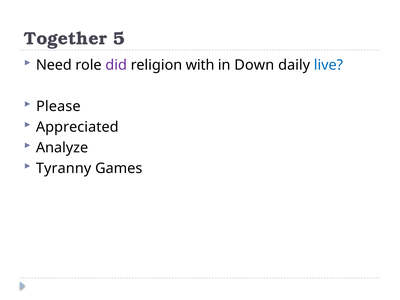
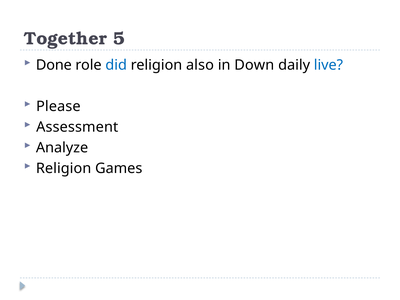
Need: Need -> Done (54, 65)
did colour: purple -> blue (116, 65)
with: with -> also (200, 65)
Appreciated: Appreciated -> Assessment (77, 127)
Tyranny: Tyranny -> Religion (64, 168)
